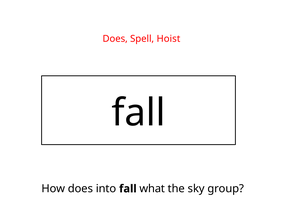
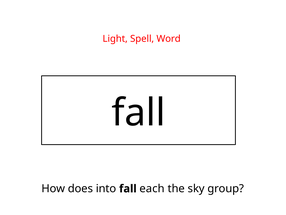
Does: Does -> Light (115, 39)
Hoist: Hoist -> Word (169, 39)
what: what -> each (152, 188)
